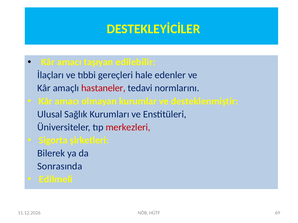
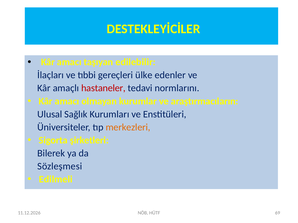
hale: hale -> ülke (144, 75)
desteklenmiştir: desteklenmiştir -> araştırmacıların (205, 101)
merkezleri colour: red -> orange (128, 127)
Sonrasında: Sonrasında -> Sözleşmesi (60, 167)
